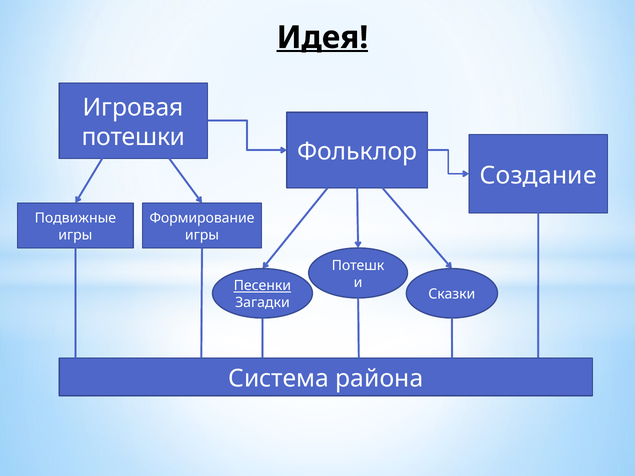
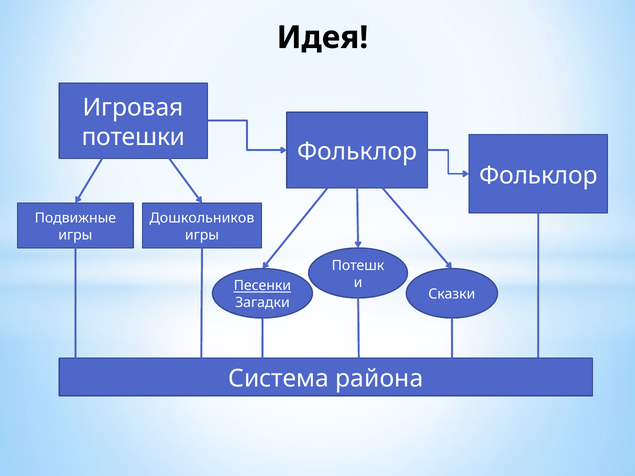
Идея underline: present -> none (322, 38)
Создание: Создание -> Фольклор (538, 176)
Формирование: Формирование -> Дошкольников (202, 218)
